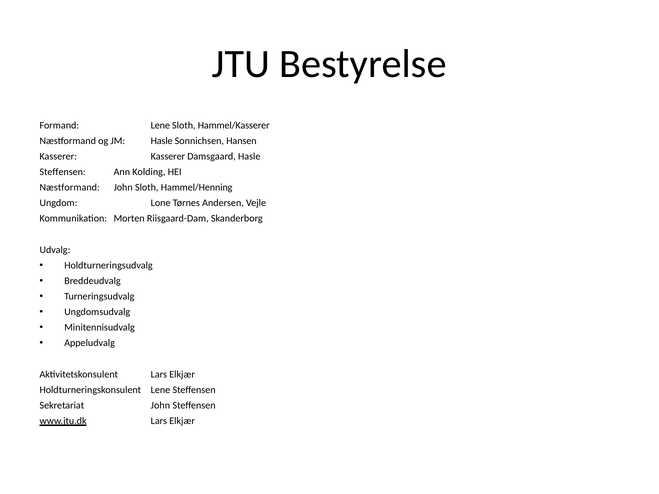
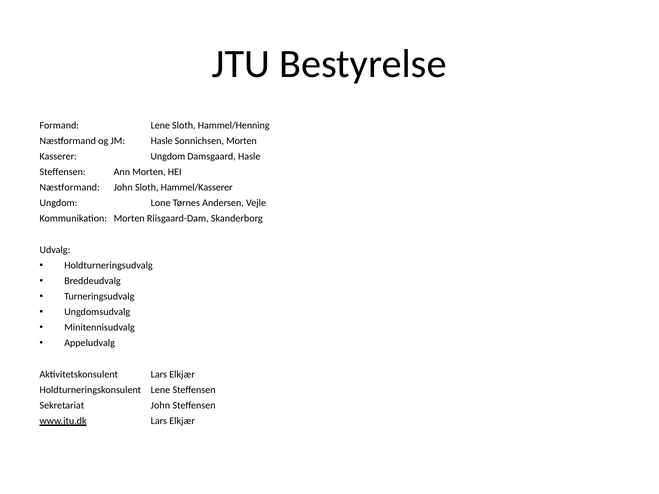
Hammel/Kasserer: Hammel/Kasserer -> Hammel/Henning (234, 125)
Sonnichsen Hansen: Hansen -> Morten (241, 141)
Kasserer Kasserer: Kasserer -> Ungdom (168, 156)
Ann Kolding: Kolding -> Morten (149, 172)
Hammel/Henning: Hammel/Henning -> Hammel/Kasserer (197, 188)
